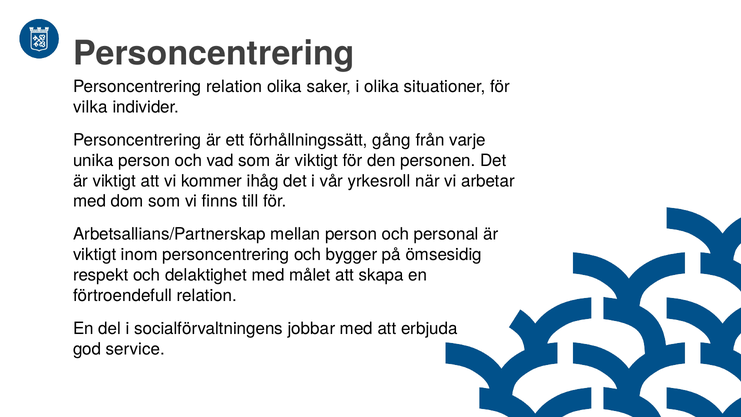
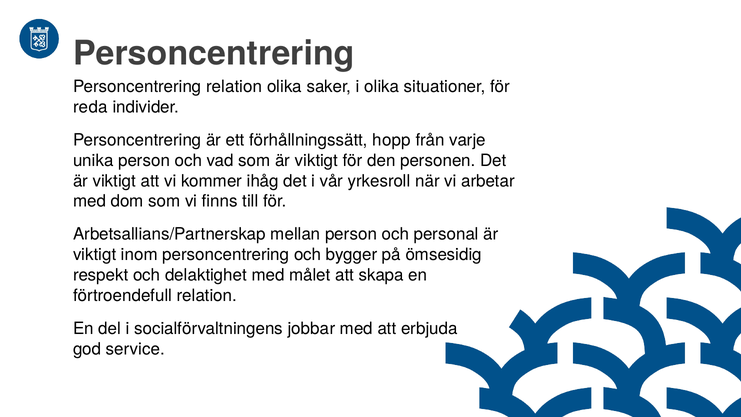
vilka: vilka -> reda (90, 107)
gång: gång -> hopp (392, 140)
